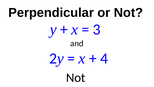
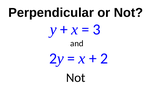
4: 4 -> 2 (104, 58)
